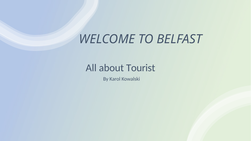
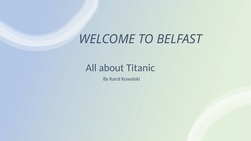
Tourist: Tourist -> Titanic (141, 68)
